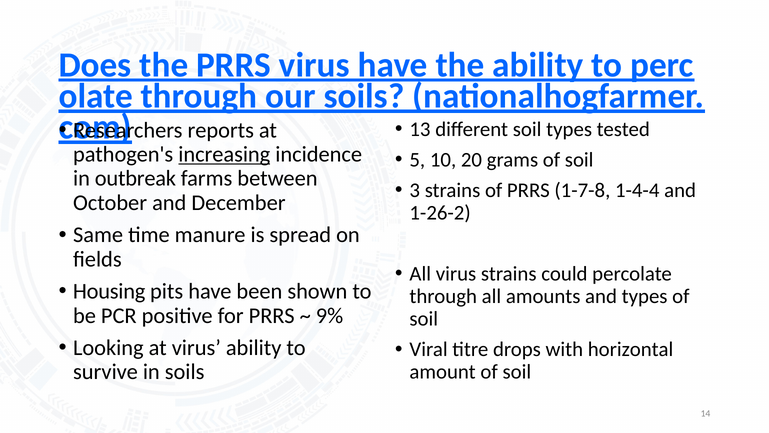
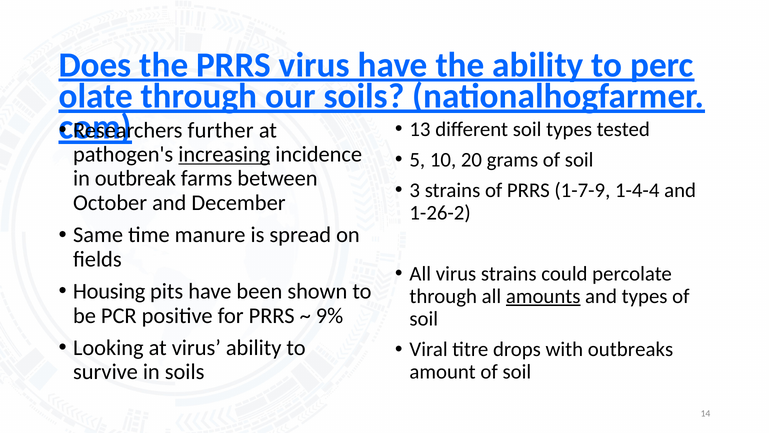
reports: reports -> further (221, 130)
1-7-8: 1-7-8 -> 1-7-9 (582, 190)
amounts underline: none -> present (543, 296)
horizontal: horizontal -> outbreaks (631, 349)
